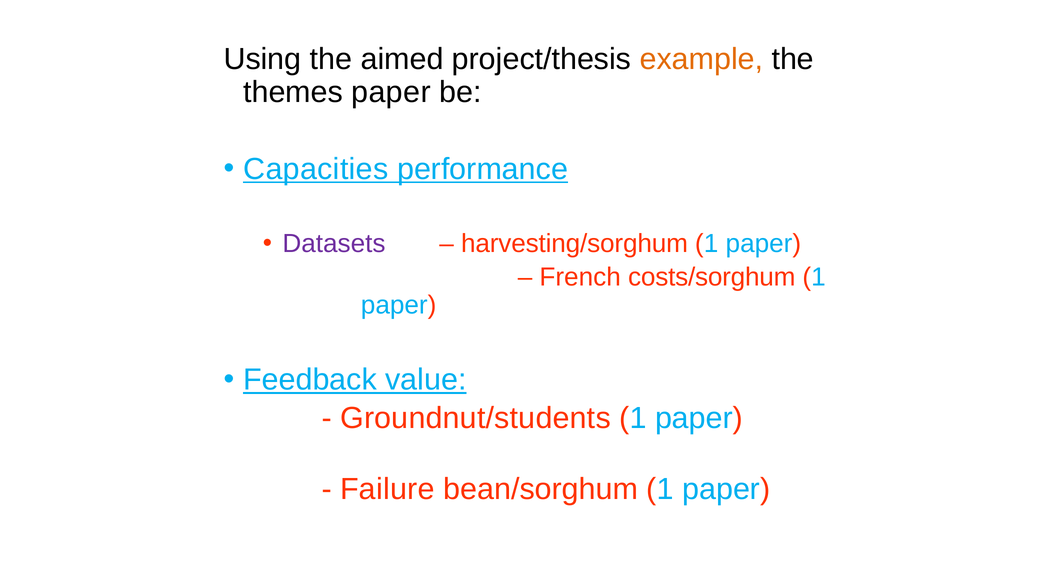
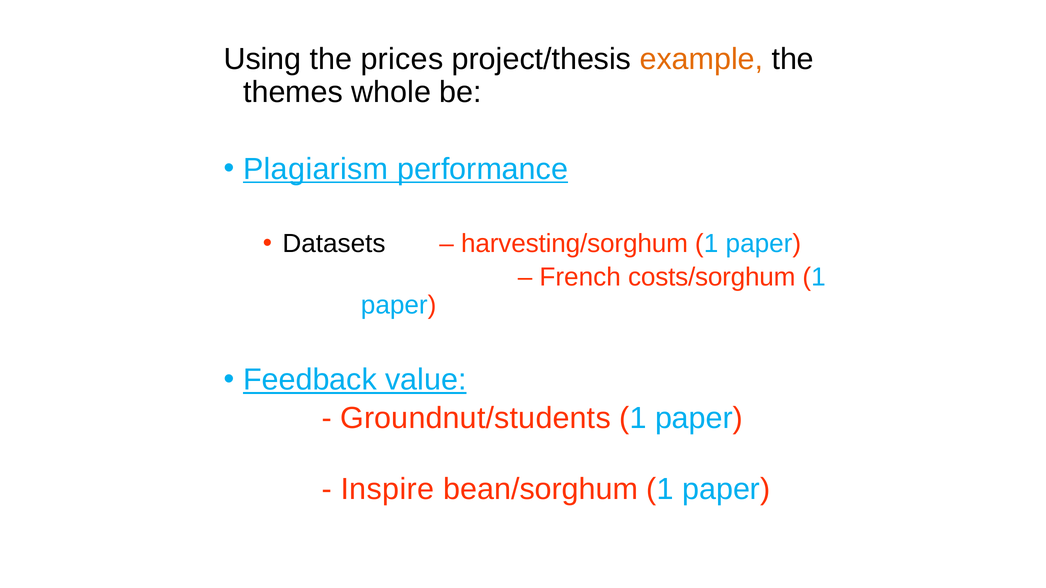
aimed: aimed -> prices (402, 59)
themes paper: paper -> whole (391, 92)
Capacities: Capacities -> Plagiarism (316, 169)
Datasets colour: purple -> black (334, 244)
Failure: Failure -> Inspire (387, 490)
